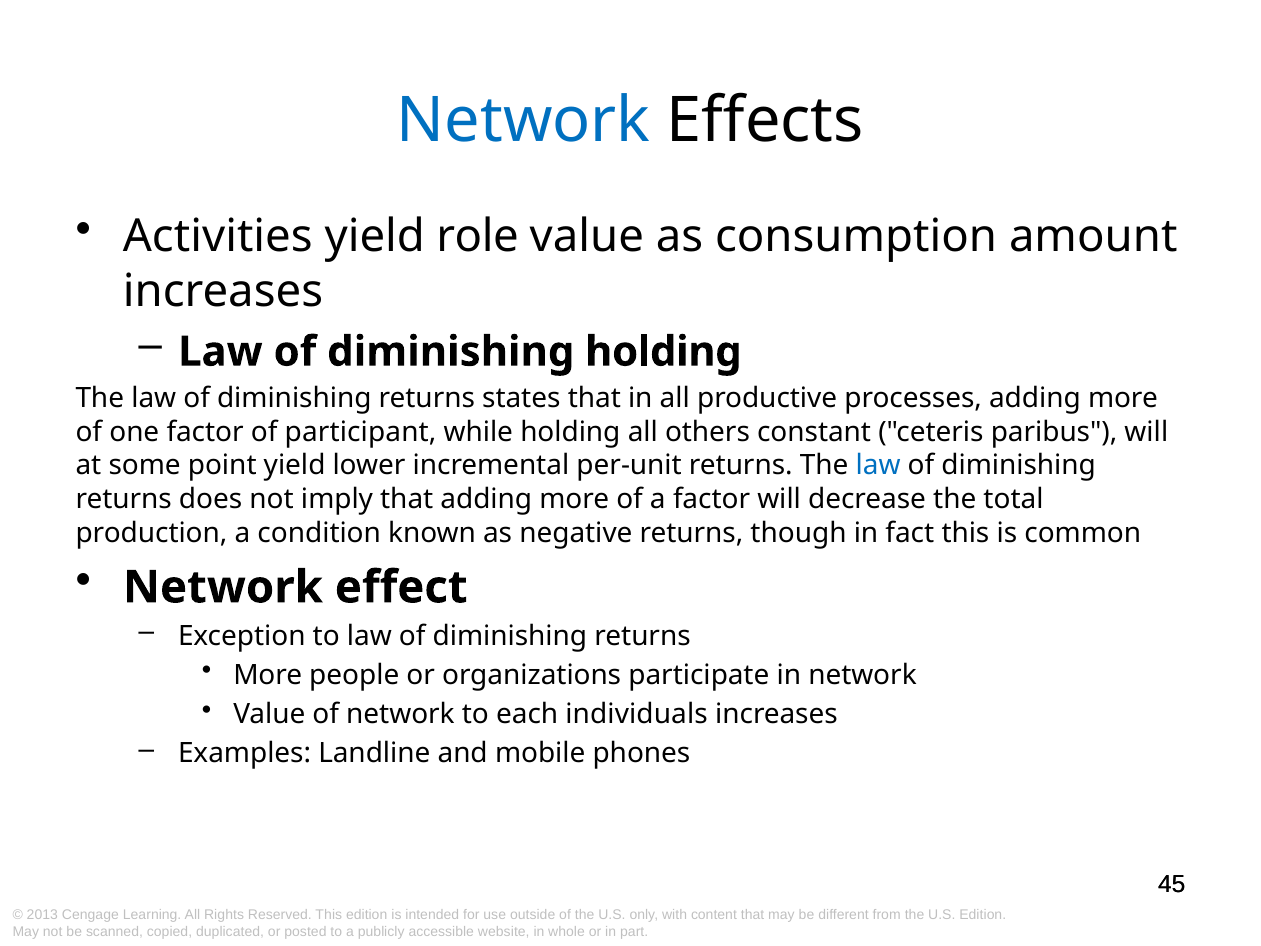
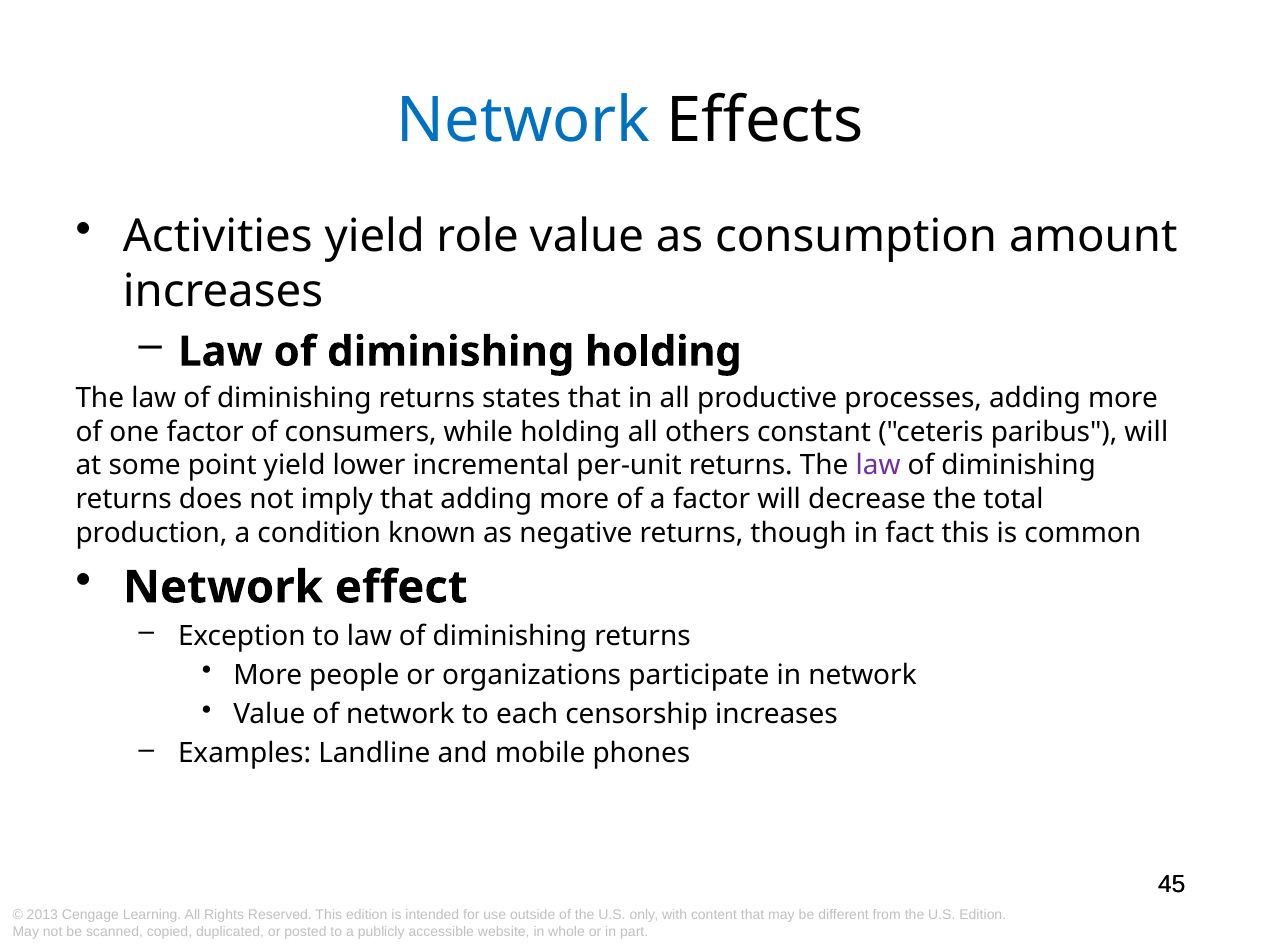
participant: participant -> consumers (361, 432)
law colour: blue -> purple (878, 466)
individuals: individuals -> censorship (637, 714)
